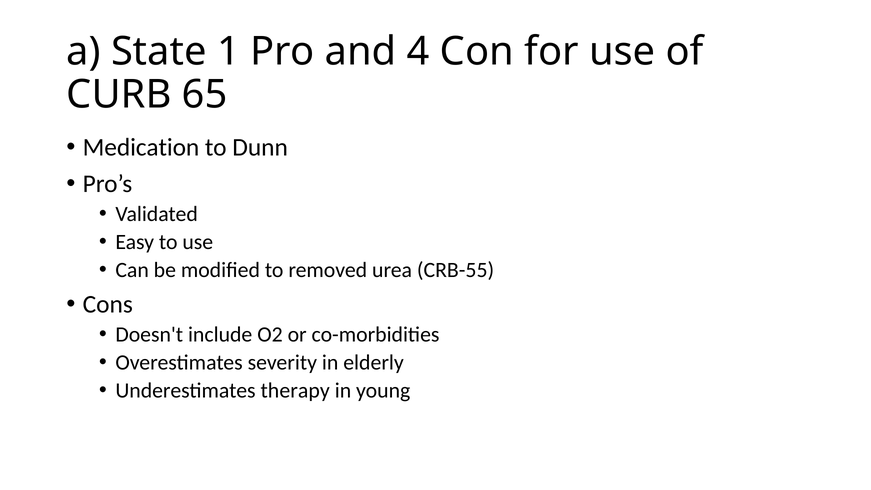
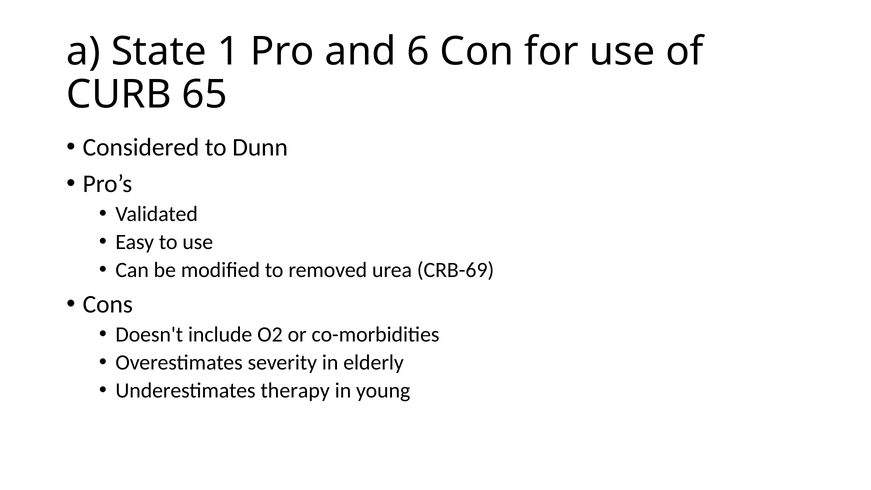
4: 4 -> 6 (418, 52)
Medication: Medication -> Considered (141, 147)
CRB-55: CRB-55 -> CRB-69 (456, 270)
